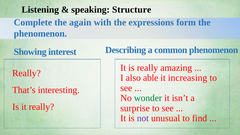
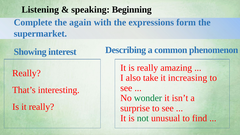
Structure: Structure -> Beginning (132, 10)
phenomenon: phenomenon -> supermarket (40, 34)
able: able -> take (151, 78)
not colour: purple -> green (143, 118)
